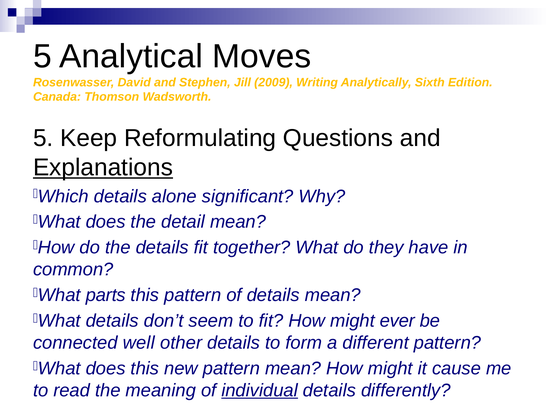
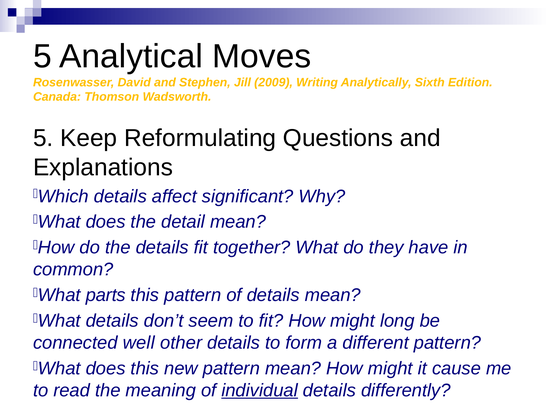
Explanations underline: present -> none (103, 168)
alone: alone -> affect (174, 197)
ever: ever -> long (397, 321)
